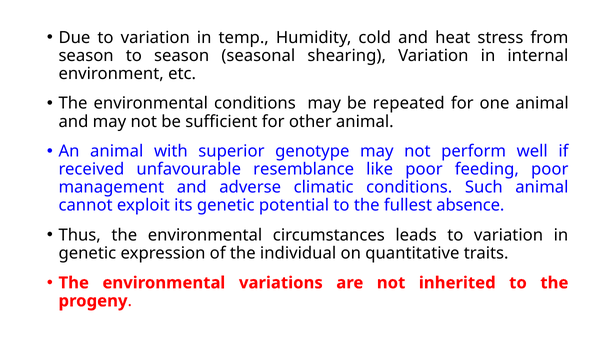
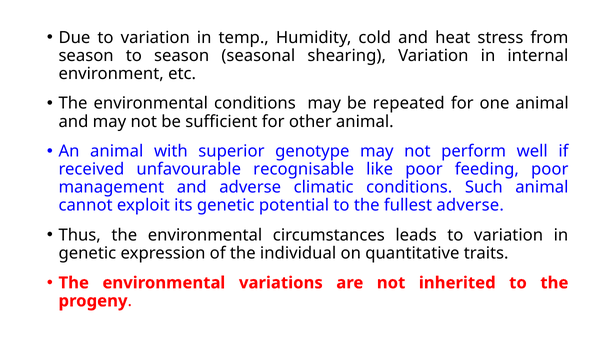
resemblance: resemblance -> recognisable (304, 169)
fullest absence: absence -> adverse (470, 205)
